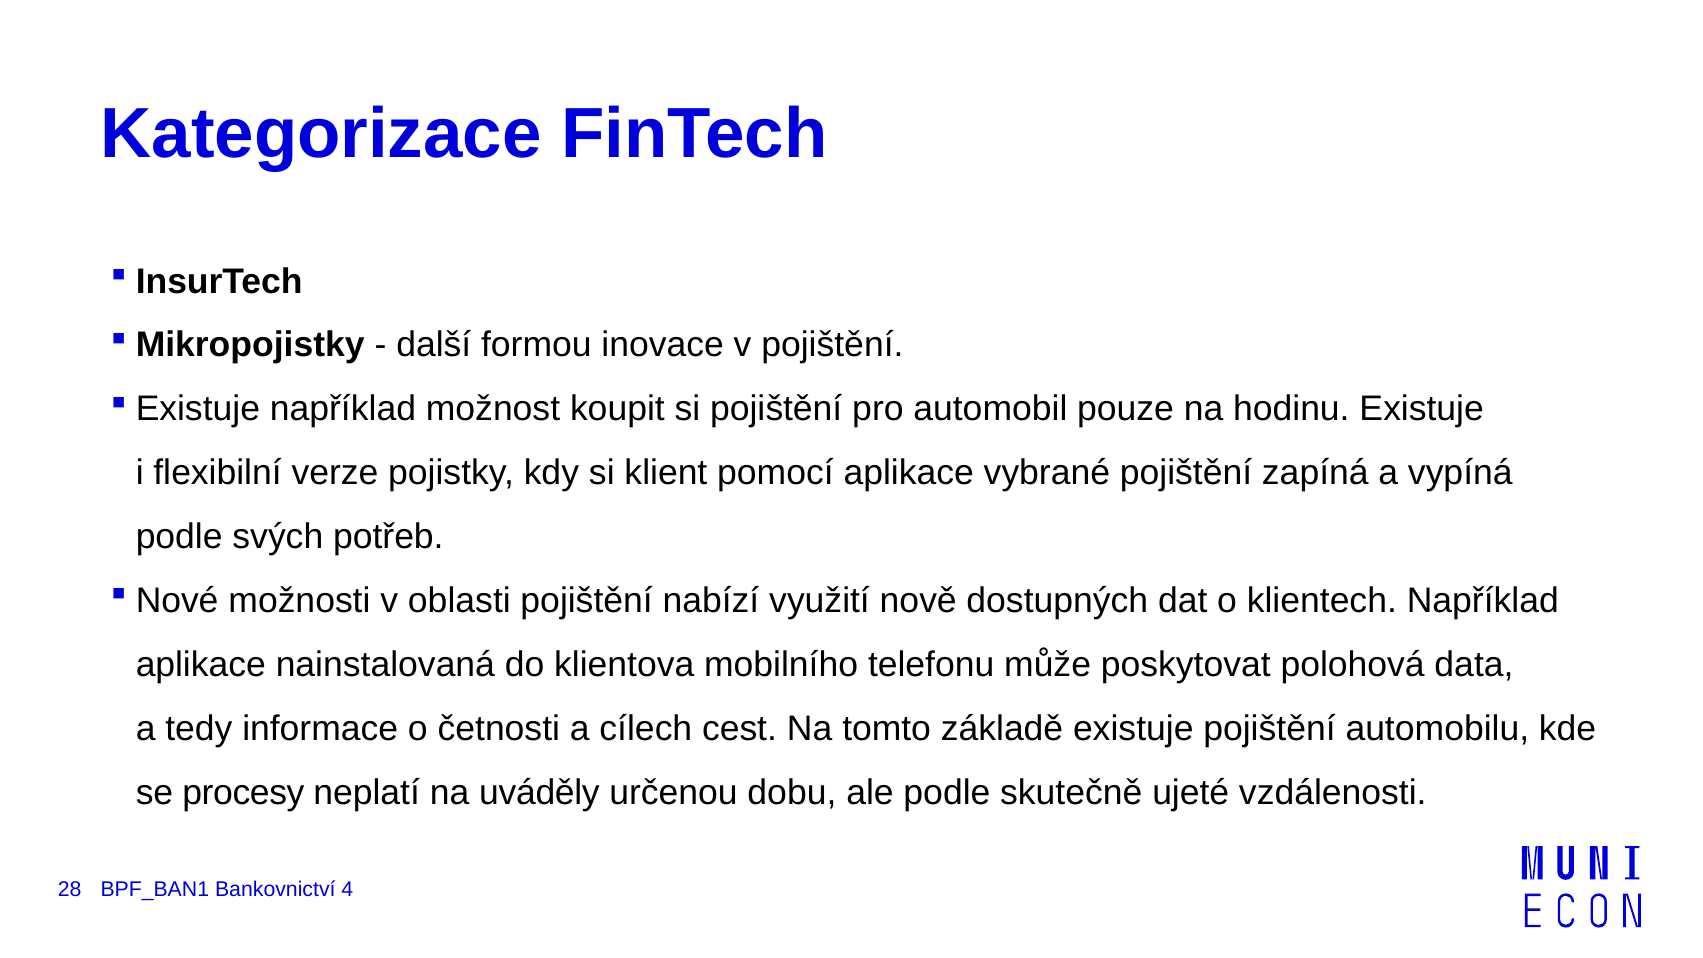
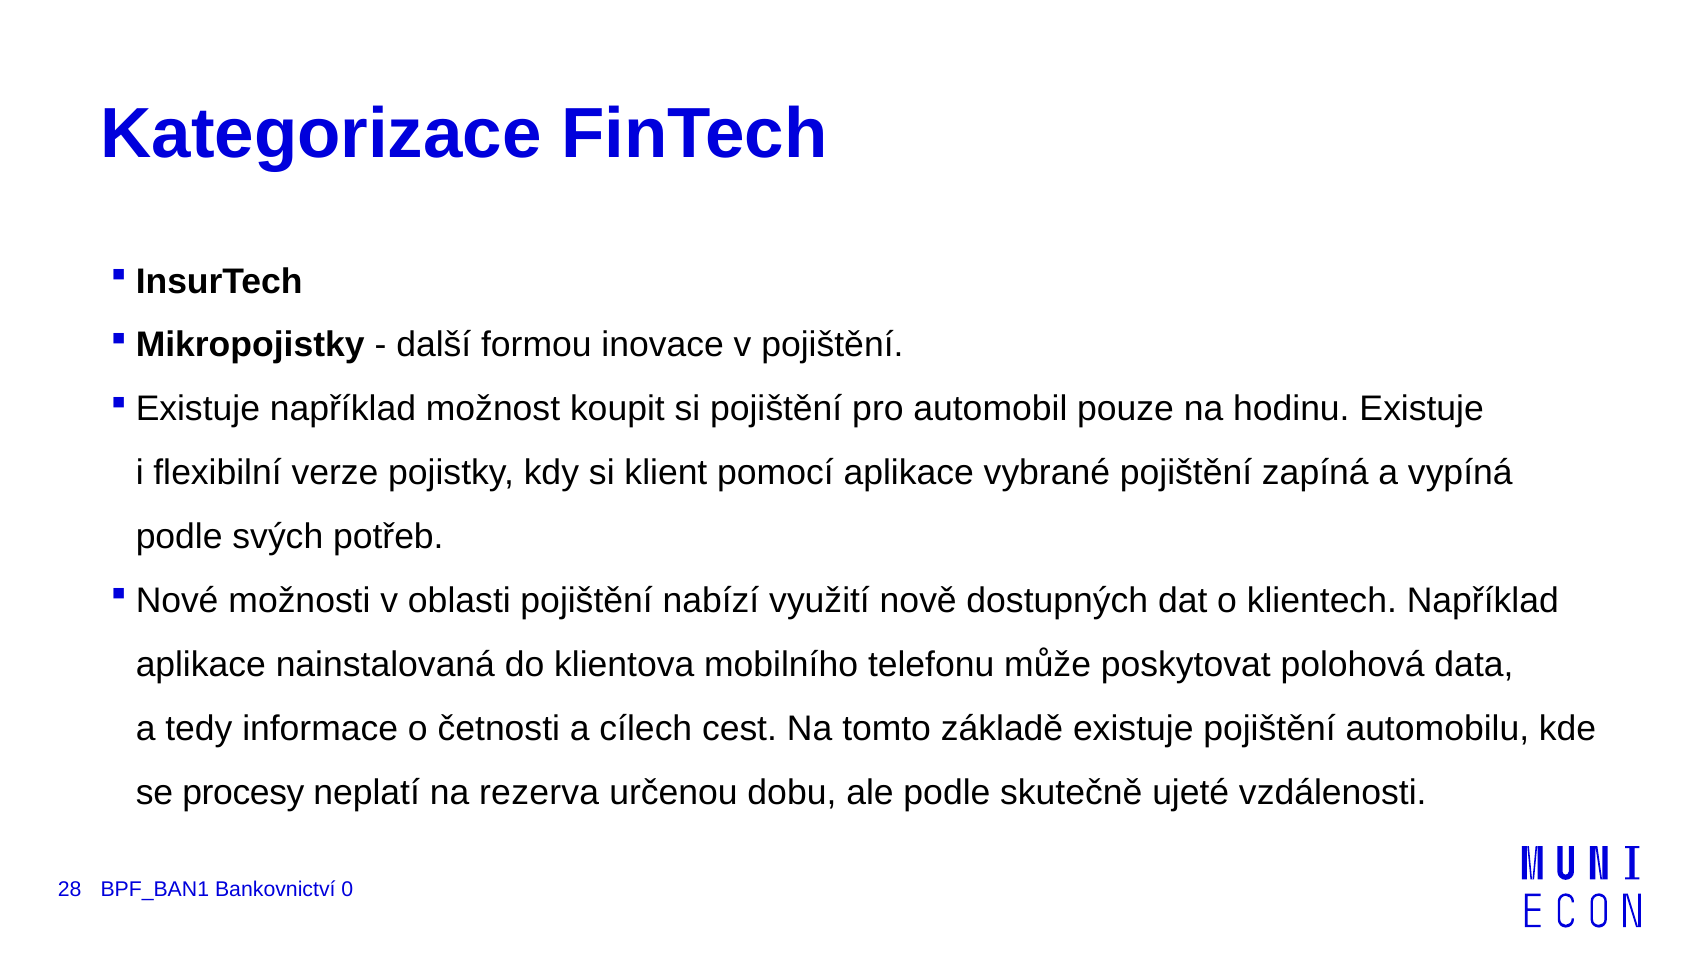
uváděly: uváděly -> rezerva (539, 792)
4: 4 -> 0 (347, 889)
